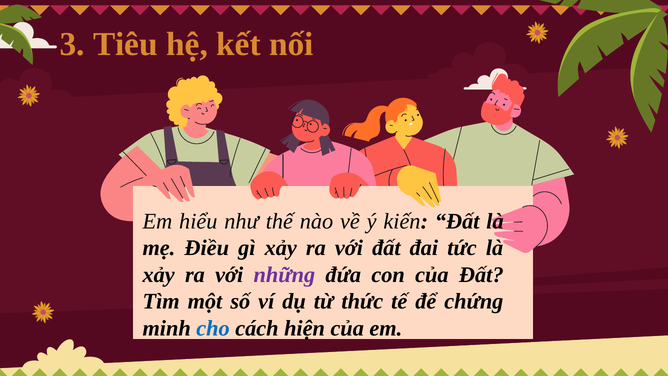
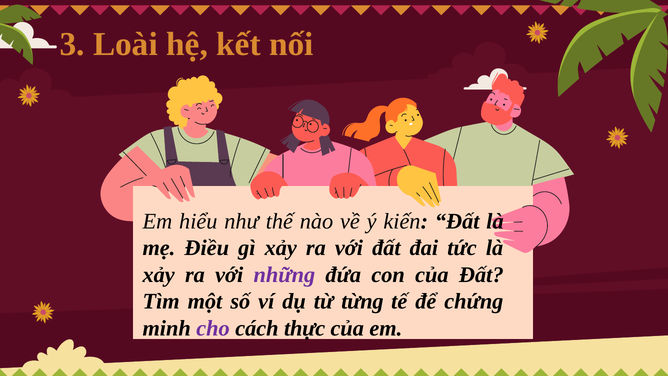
Tiêu: Tiêu -> Loài (125, 44)
thức: thức -> từng (362, 301)
cho colour: blue -> purple (213, 328)
hiện: hiện -> thực (305, 328)
